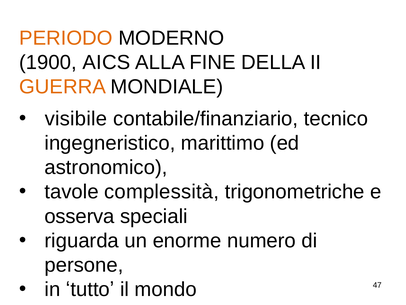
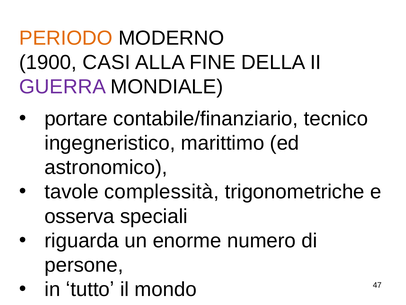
AICS: AICS -> CASI (106, 62)
GUERRA colour: orange -> purple (63, 87)
visibile: visibile -> portare (76, 119)
